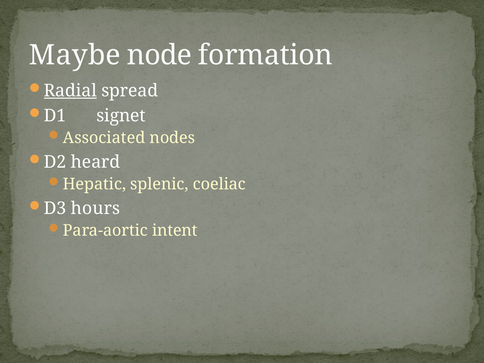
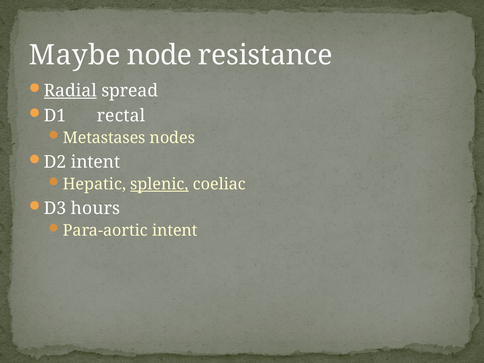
formation: formation -> resistance (265, 55)
signet: signet -> rectal (121, 116)
Associated: Associated -> Metastases (104, 138)
D2 heard: heard -> intent (96, 162)
splenic underline: none -> present (159, 184)
